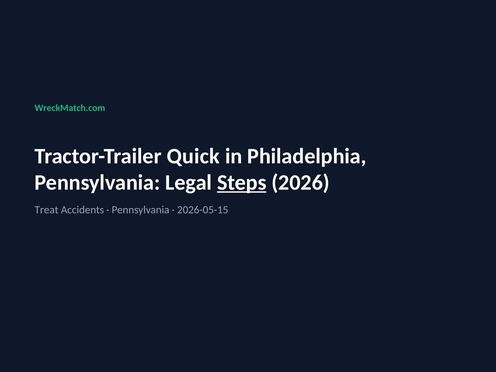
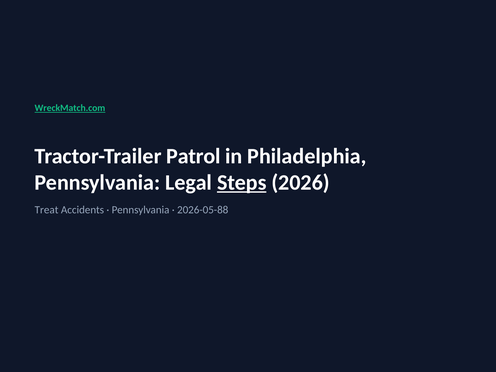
WreckMatch.com underline: none -> present (70, 108)
Quick: Quick -> Patrol (193, 156)
2026-05-15: 2026-05-15 -> 2026-05-88 (203, 210)
